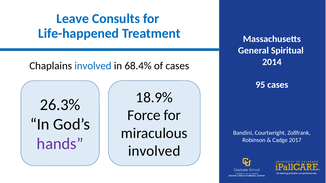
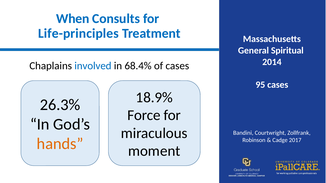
Leave: Leave -> When (73, 19)
Life-happened: Life-happened -> Life-principles (78, 33)
hands colour: purple -> orange (60, 144)
involved: involved -> moment (154, 151)
